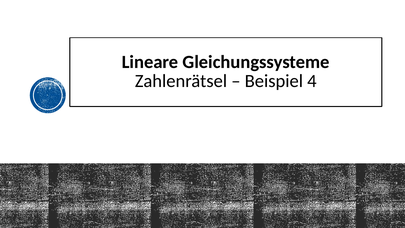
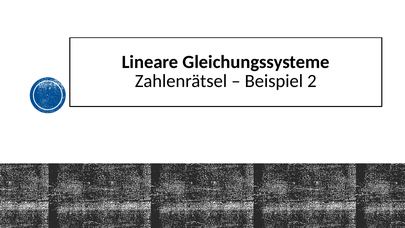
4: 4 -> 2 (312, 81)
